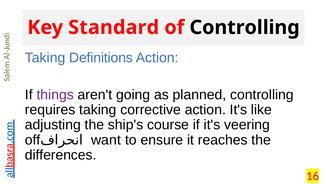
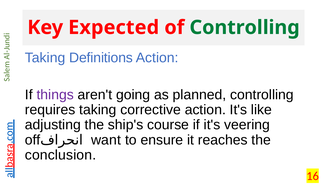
Standard: Standard -> Expected (114, 27)
Controlling colour: black -> green (245, 27)
differences: differences -> conclusion (61, 155)
